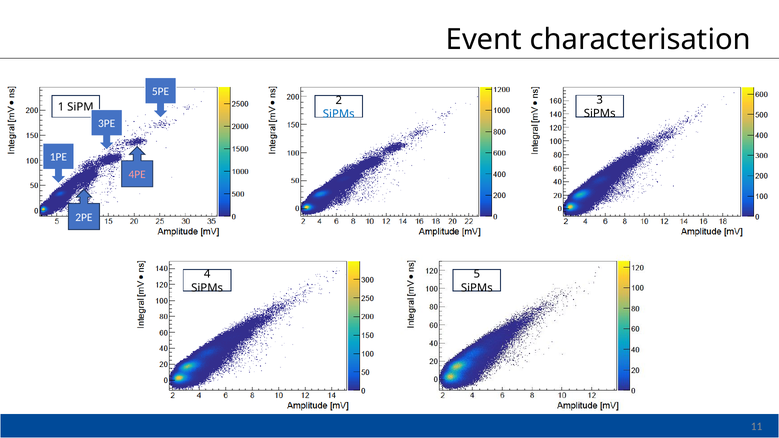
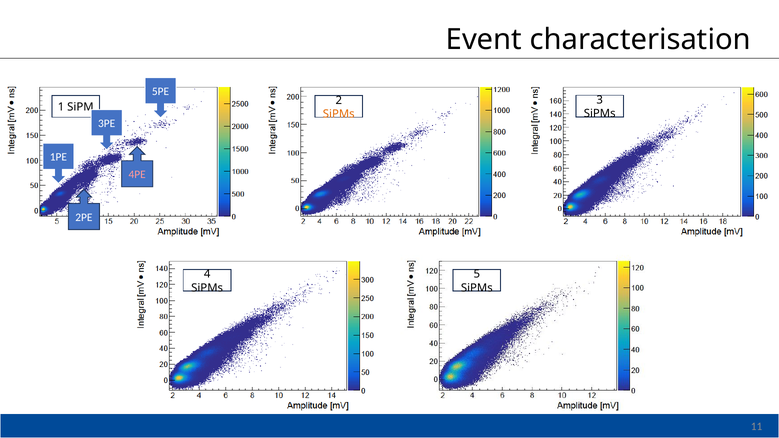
SiPMs colour: blue -> orange (339, 114)
